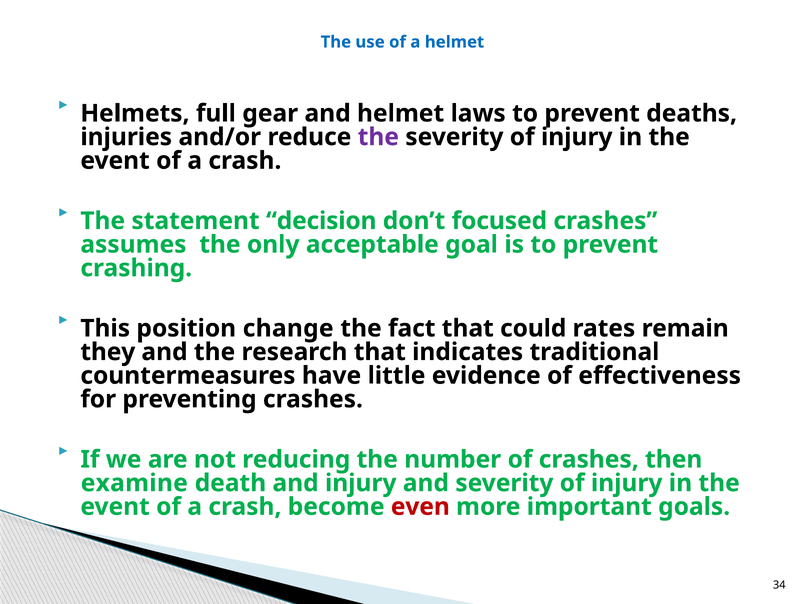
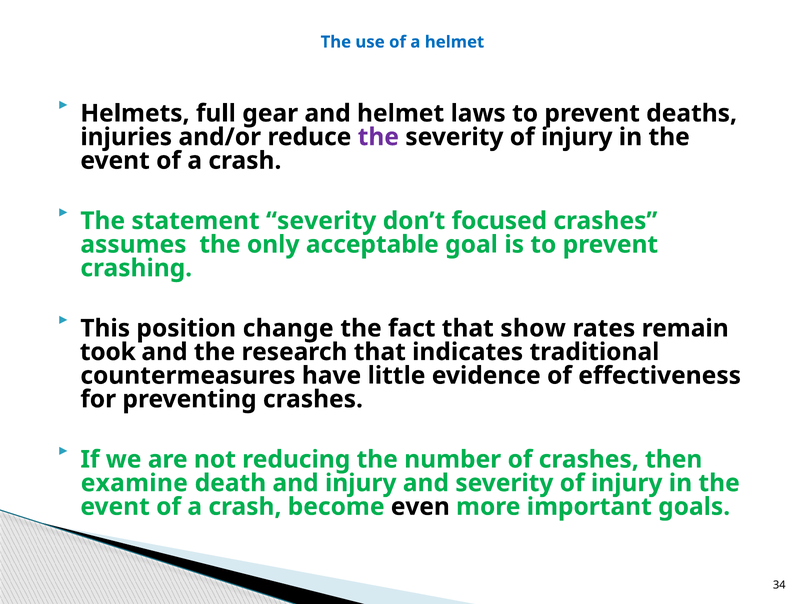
statement decision: decision -> severity (321, 221)
could: could -> show (533, 328)
they: they -> took (108, 352)
even colour: red -> black (420, 507)
